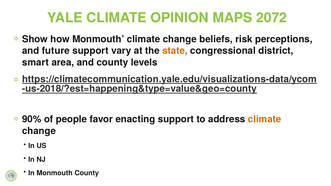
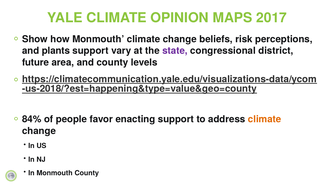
2072: 2072 -> 2017 (272, 18)
future: future -> plants (56, 51)
state colour: orange -> purple (175, 51)
smart: smart -> future (35, 62)
90%: 90% -> 84% (32, 119)
